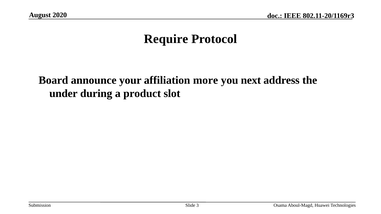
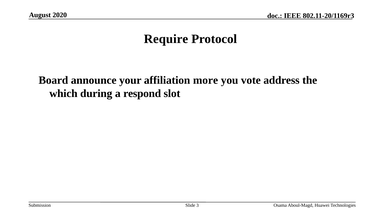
next: next -> vote (251, 80)
under: under -> which (63, 94)
product: product -> respond (142, 94)
